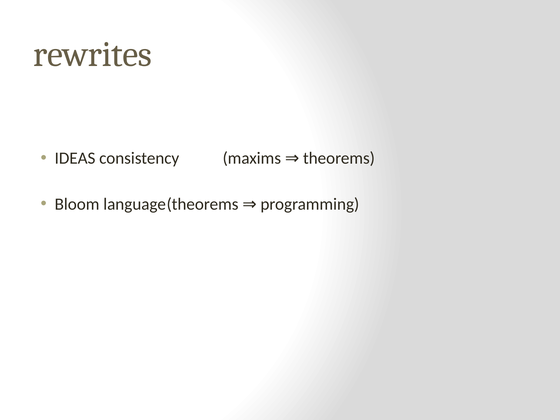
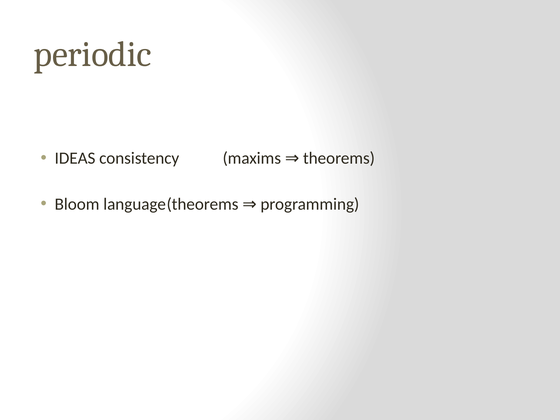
rewrites: rewrites -> periodic (93, 54)
